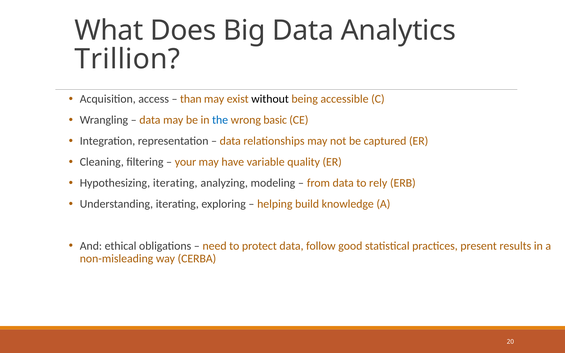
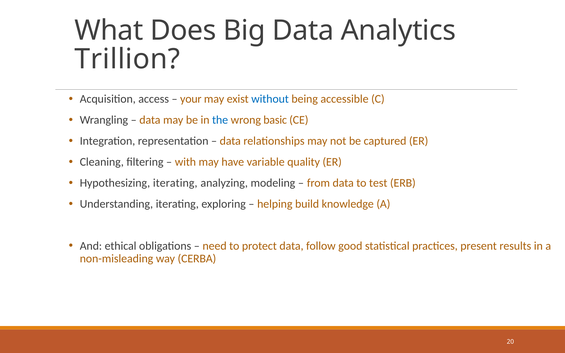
than: than -> your (191, 99)
without colour: black -> blue (270, 99)
your: your -> with (185, 162)
rely: rely -> test (378, 183)
